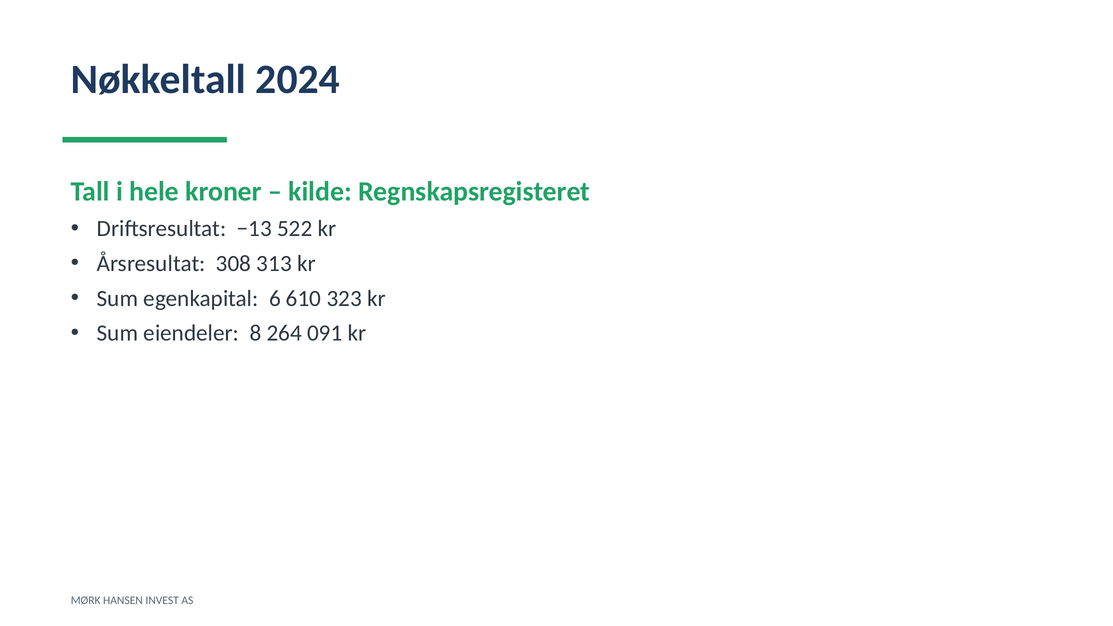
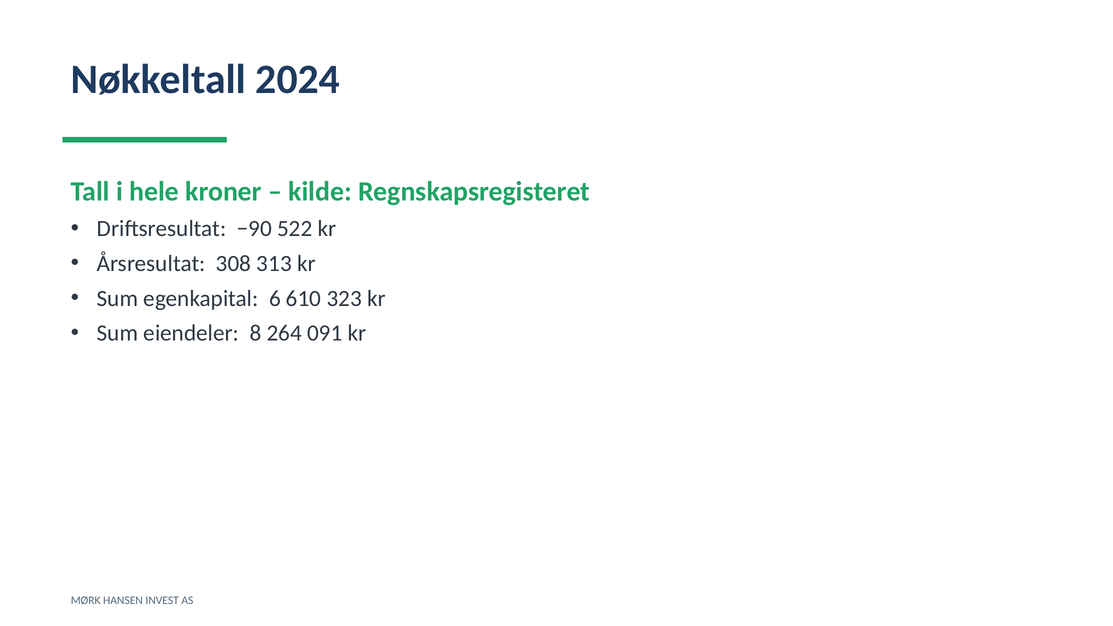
−13: −13 -> −90 (254, 229)
